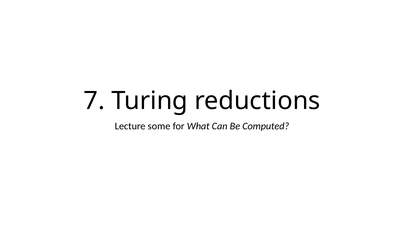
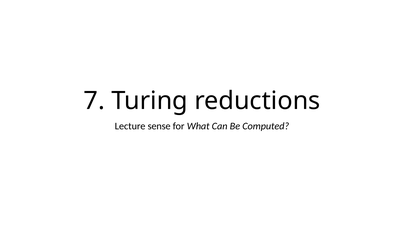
some: some -> sense (159, 126)
